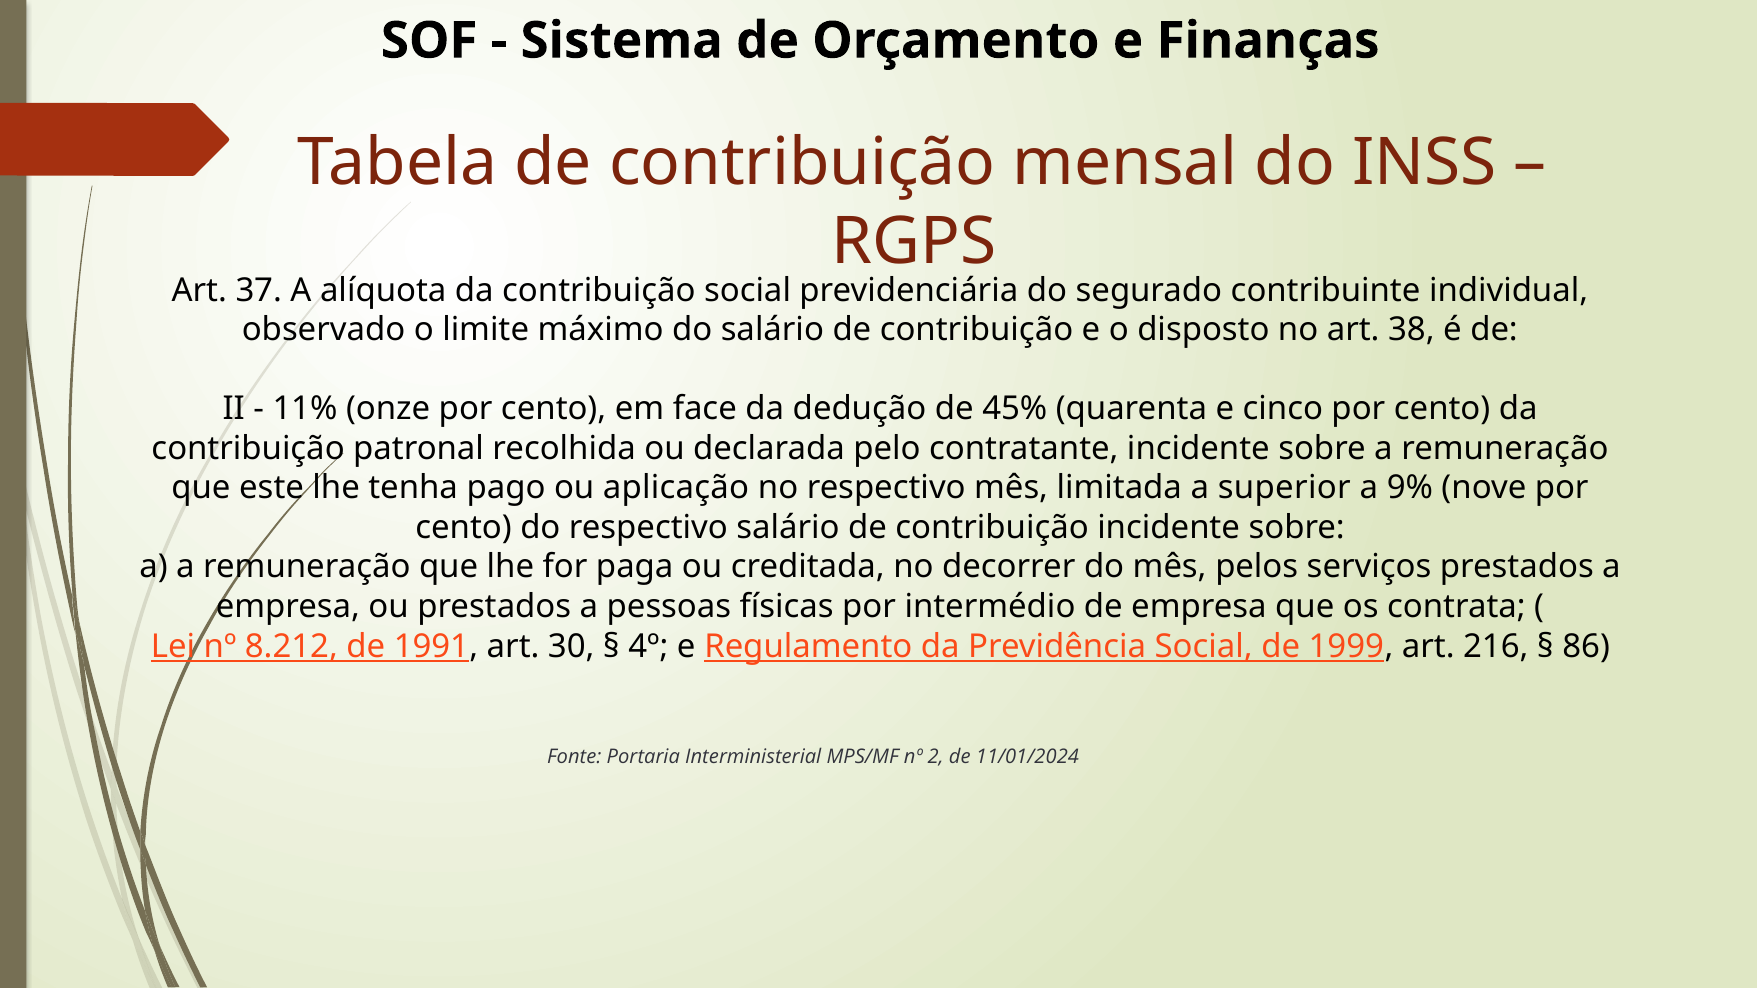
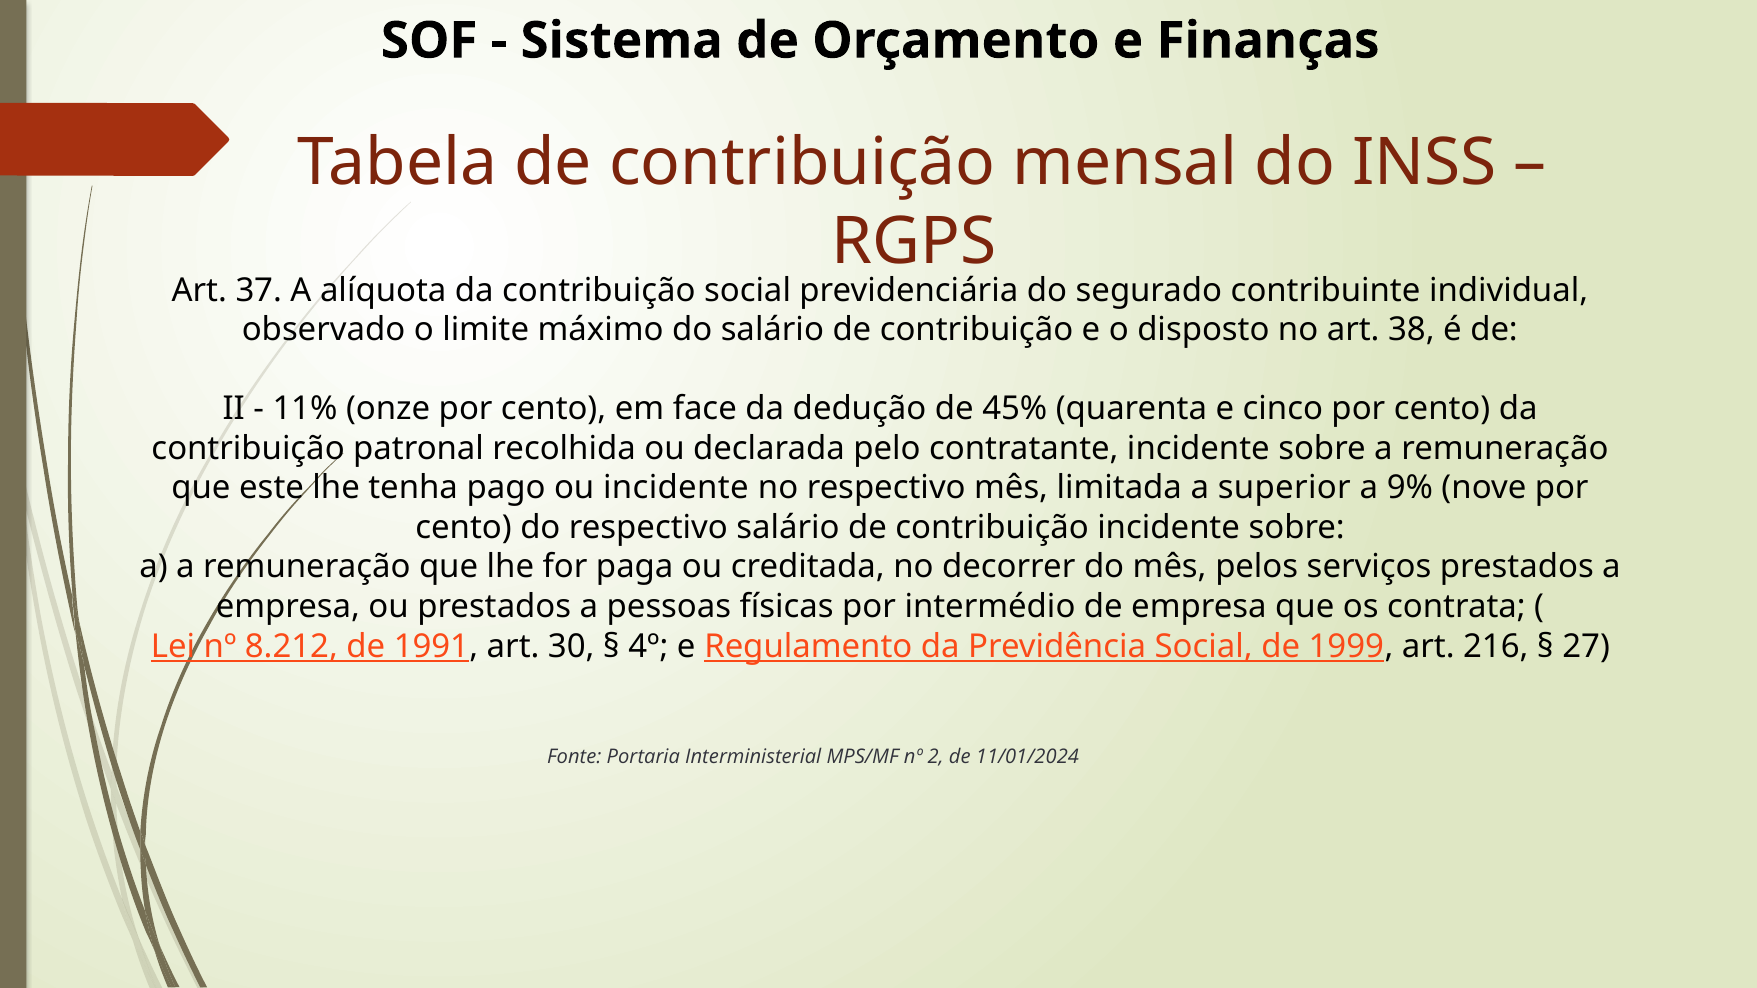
ou aplicação: aplicação -> incidente (676, 488)
86: 86 -> 27 (1586, 646)
